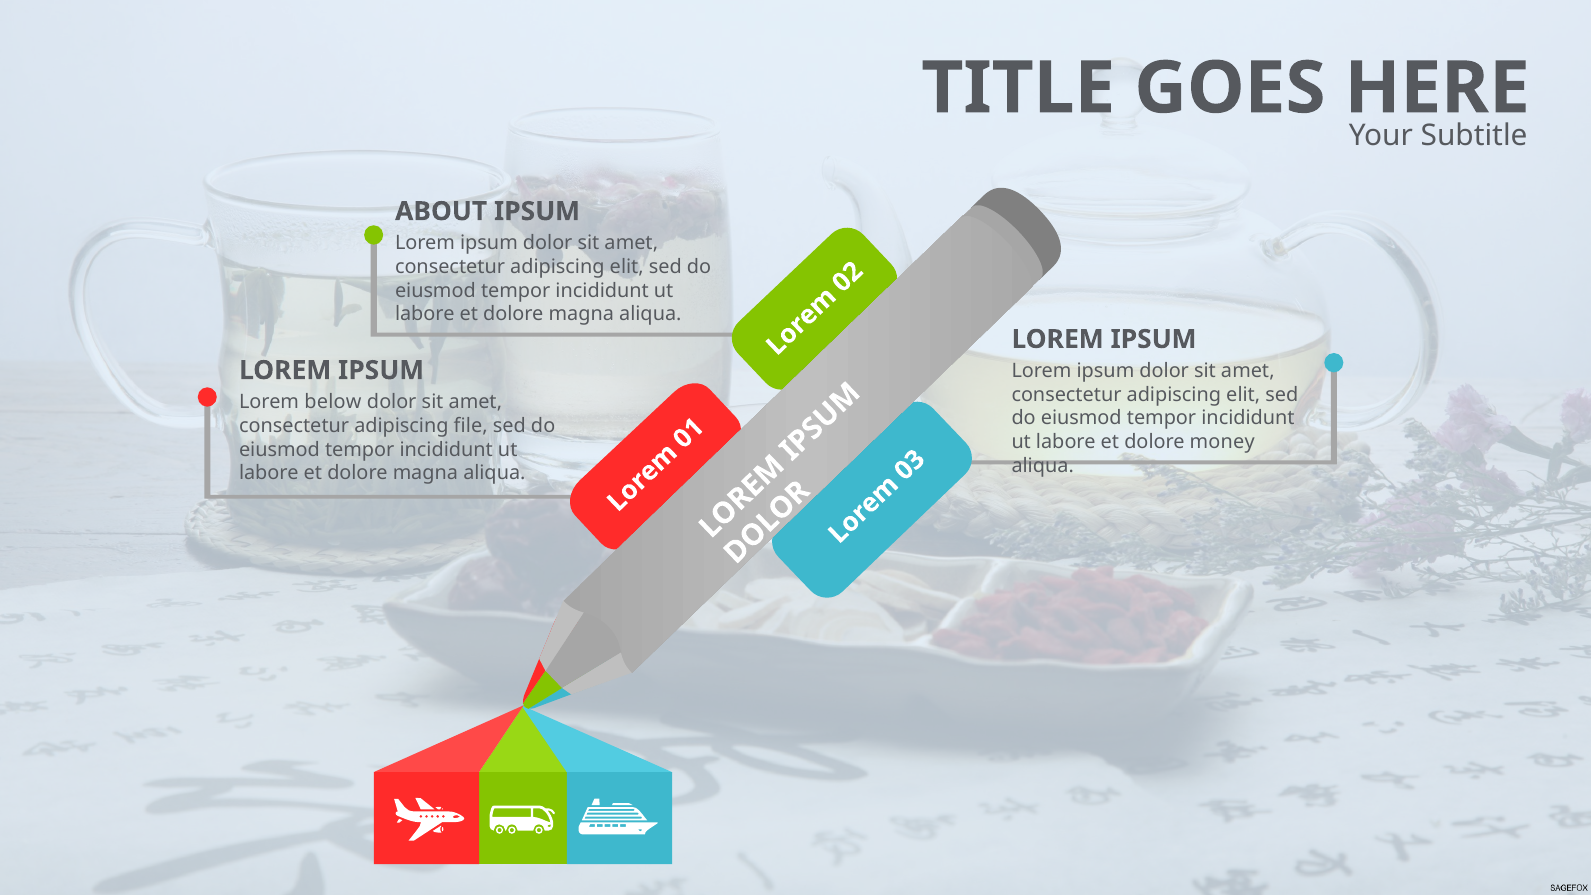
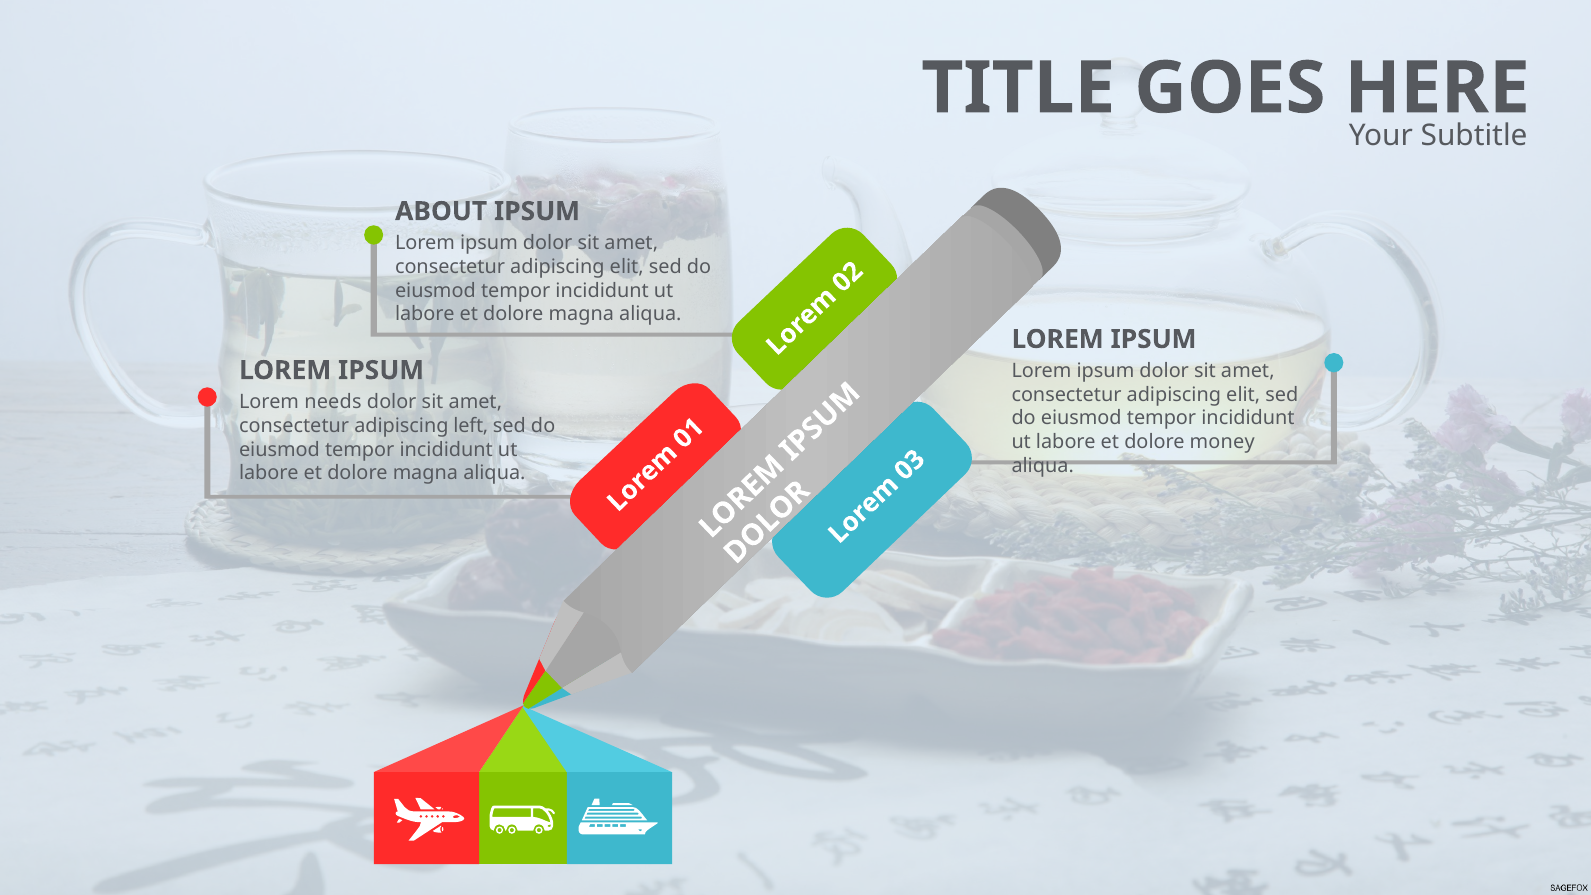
below: below -> needs (333, 402)
file: file -> left (471, 426)
